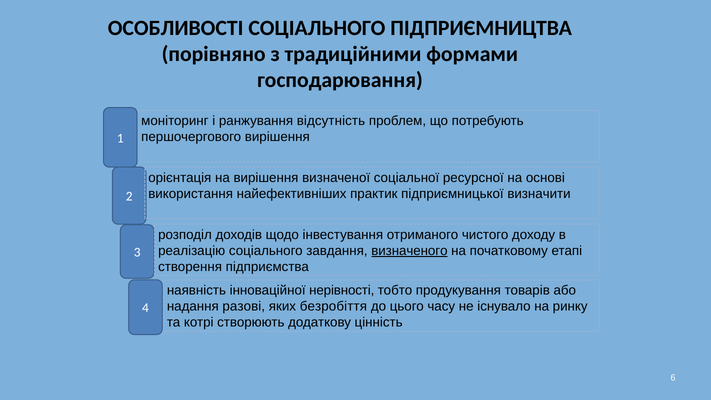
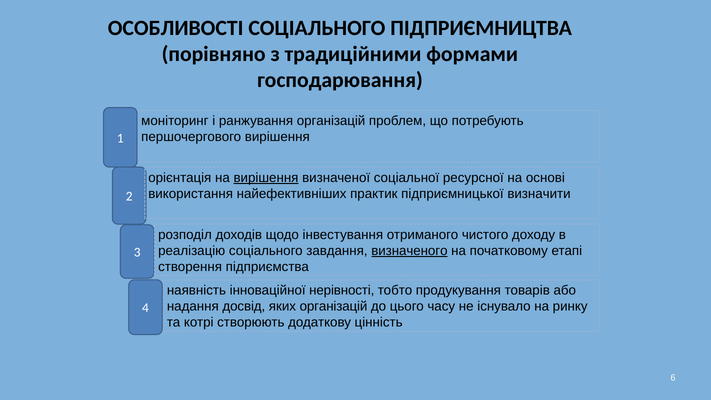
ранжування відсутність: відсутність -> організацій (331, 121)
вирішення underline: none -> present (266, 178)
разові: разові -> досвід (244, 306)
яких безробіття: безробіття -> організацій (334, 306)
